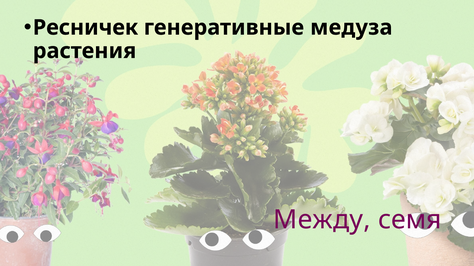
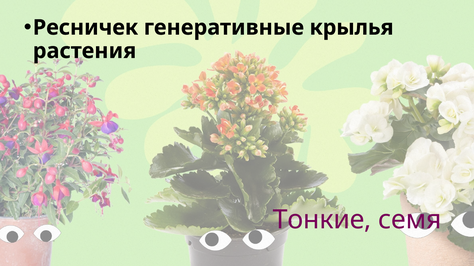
медуза: медуза -> крылья (352, 28)
Между: Между -> Тонкие (322, 220)
